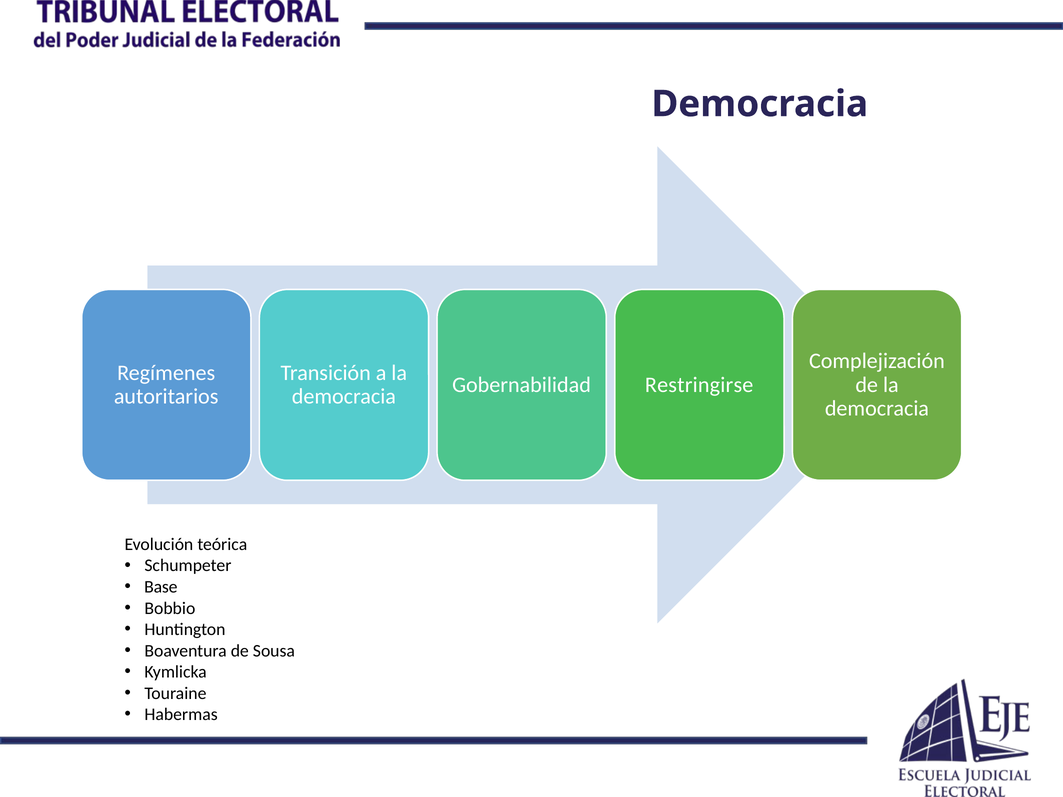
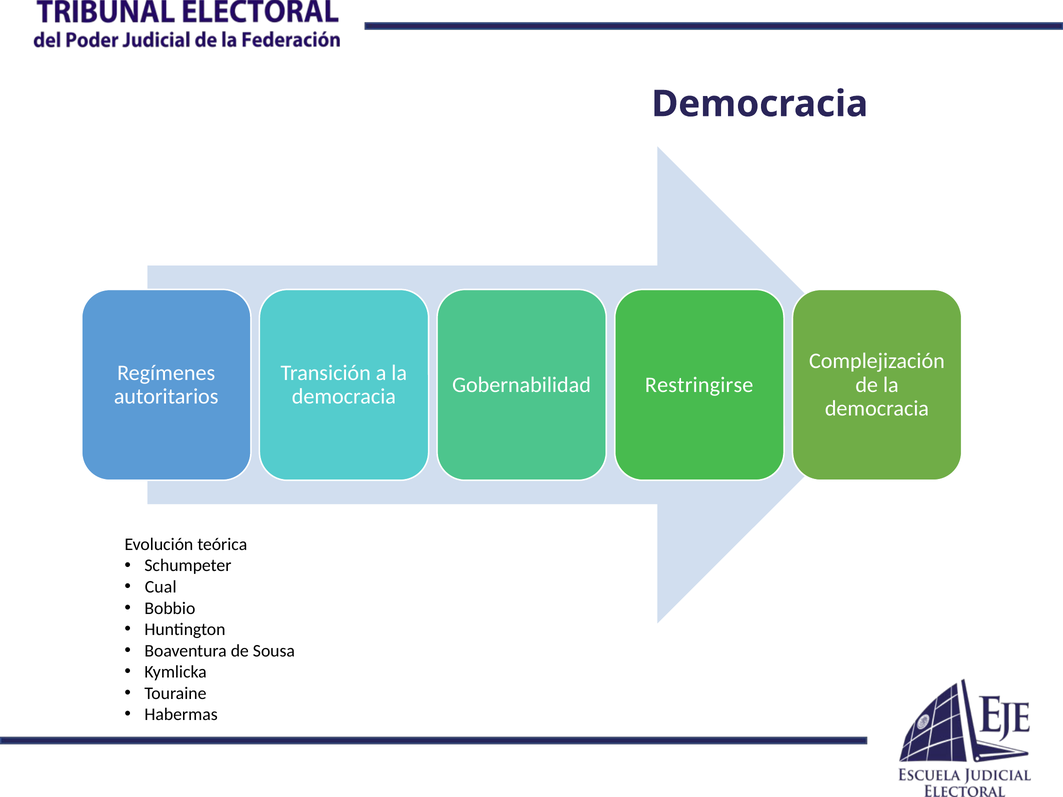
Base: Base -> Cual (161, 587)
